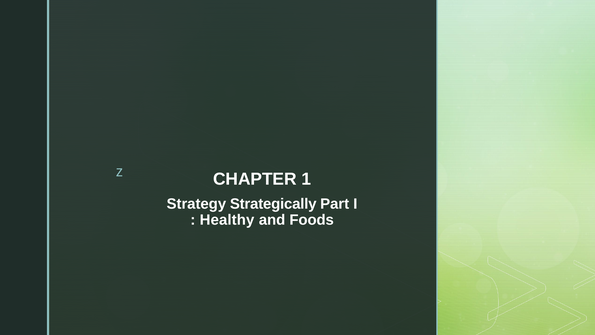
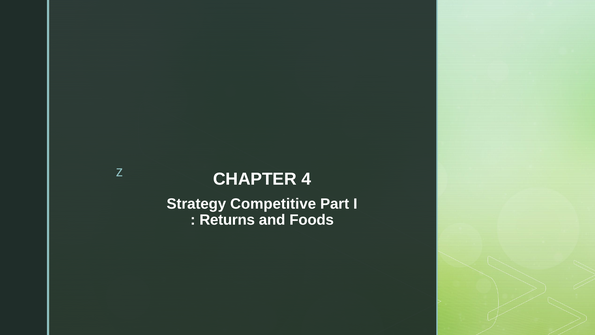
1: 1 -> 4 (306, 179)
Strategically: Strategically -> Competitive (273, 204)
Healthy: Healthy -> Returns (227, 220)
